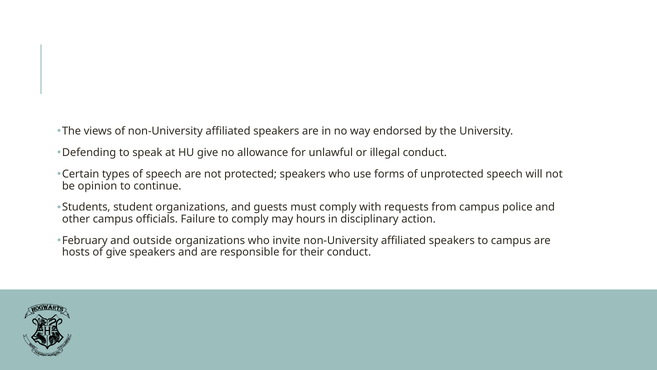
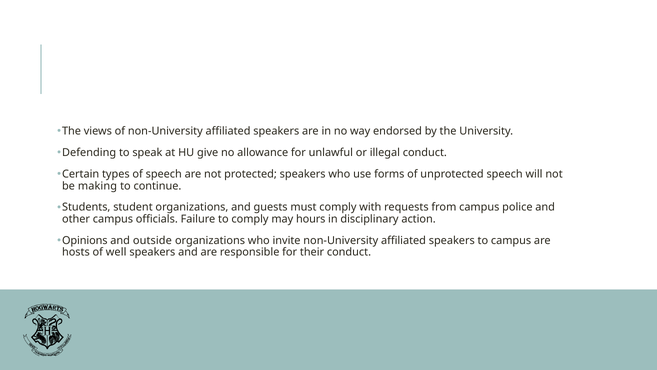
opinion: opinion -> making (97, 186)
February: February -> Opinions (85, 240)
of give: give -> well (116, 252)
